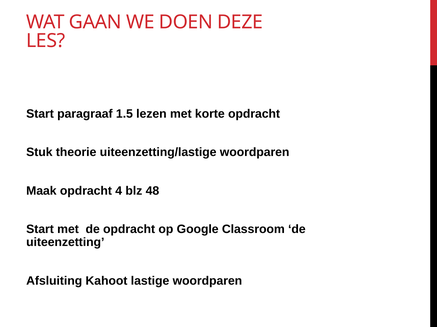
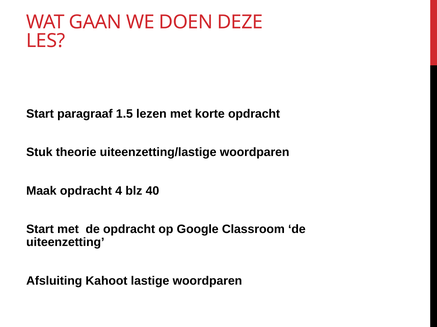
48: 48 -> 40 (152, 191)
